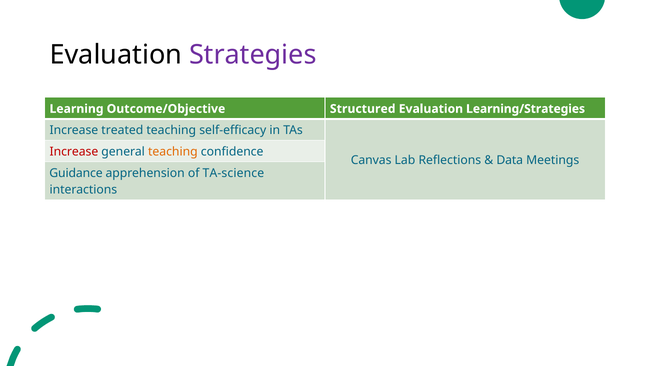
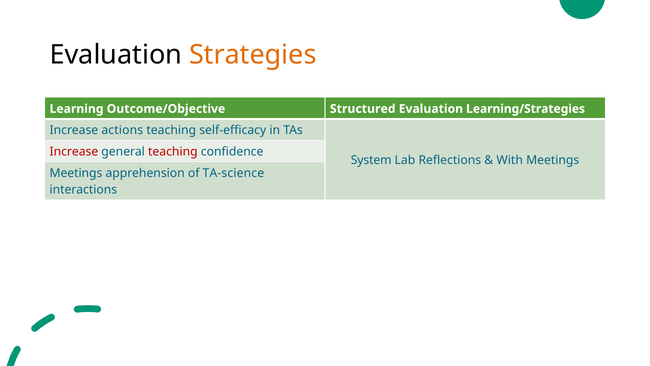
Strategies colour: purple -> orange (253, 55)
treated: treated -> actions (122, 130)
teaching colour: orange -> red (173, 152)
Canvas: Canvas -> System (371, 160)
Data: Data -> With (510, 160)
Guidance: Guidance -> Meetings (76, 173)
